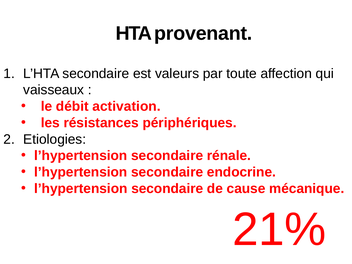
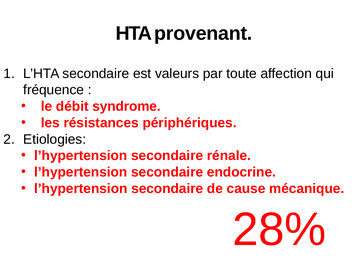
vaisseaux: vaisseaux -> fréquence (54, 90)
activation: activation -> syndrome (127, 106)
21%: 21% -> 28% (279, 230)
